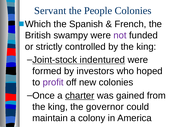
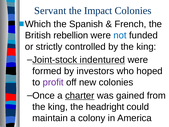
People: People -> Impact (98, 11)
swampy: swampy -> rebellion (71, 35)
not colour: purple -> blue (120, 35)
governor: governor -> headright (105, 107)
